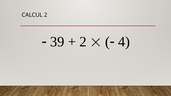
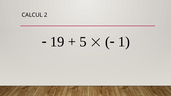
39: 39 -> 19 (57, 42)
2: 2 -> 5 (83, 42)
4: 4 -> 1 (124, 42)
